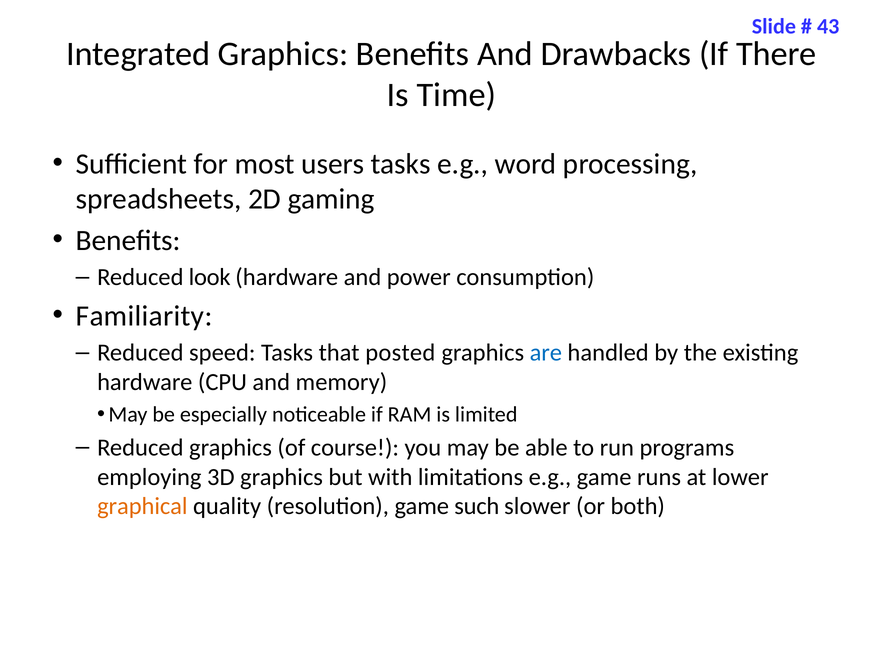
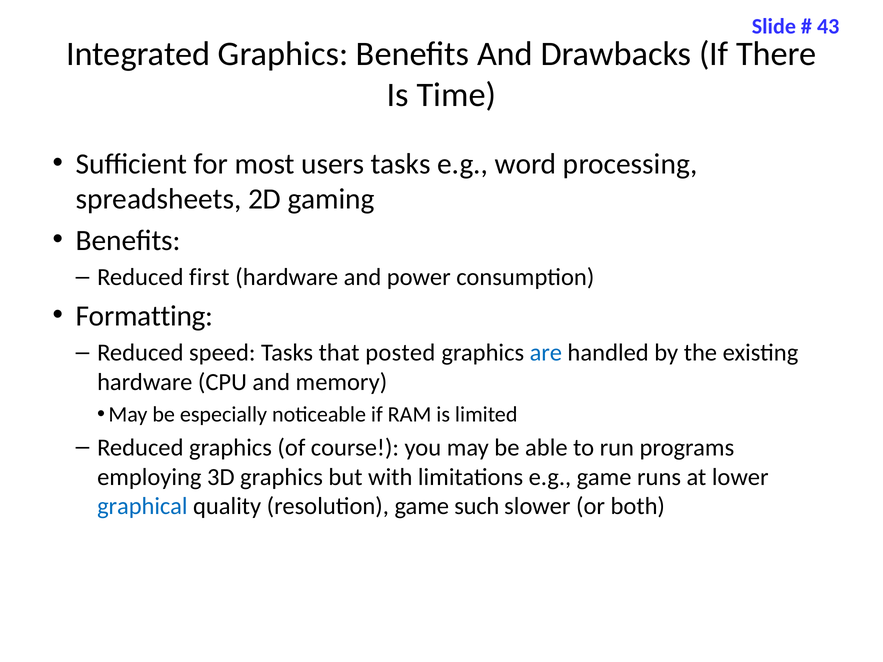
look: look -> first (209, 277)
Familiarity: Familiarity -> Formatting (144, 316)
graphical colour: orange -> blue (142, 507)
